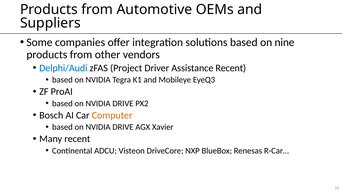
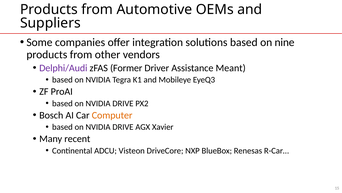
Delphi/Audi colour: blue -> purple (63, 68)
Project: Project -> Former (126, 68)
Assistance Recent: Recent -> Meant (231, 68)
